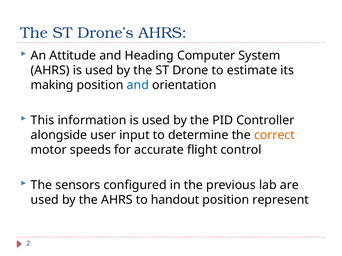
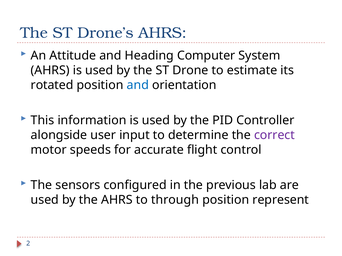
making: making -> rotated (52, 85)
correct colour: orange -> purple (274, 135)
handout: handout -> through (175, 200)
